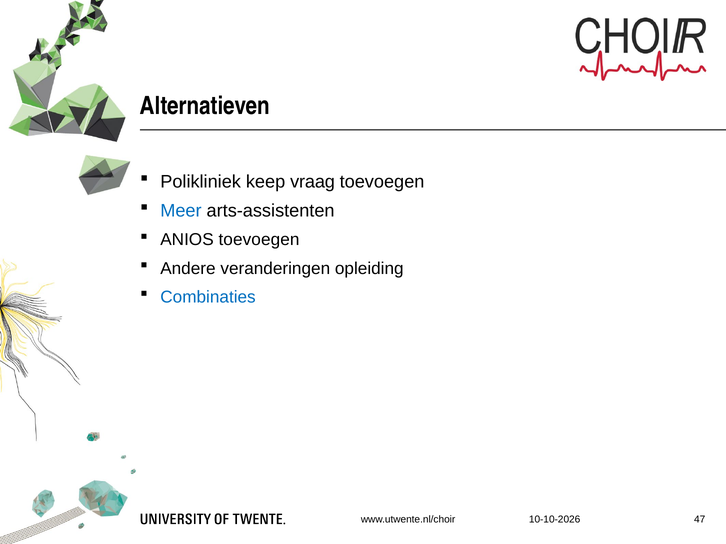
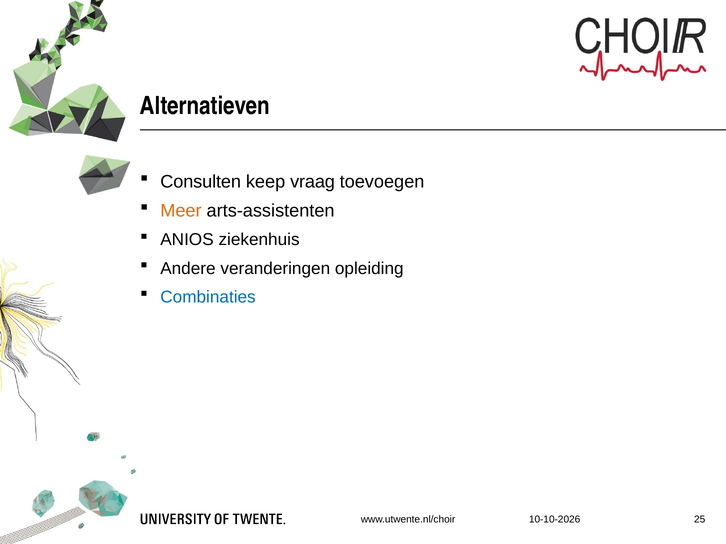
Polikliniek: Polikliniek -> Consulten (201, 182)
Meer colour: blue -> orange (181, 211)
ANIOS toevoegen: toevoegen -> ziekenhuis (259, 240)
47: 47 -> 25 (700, 520)
